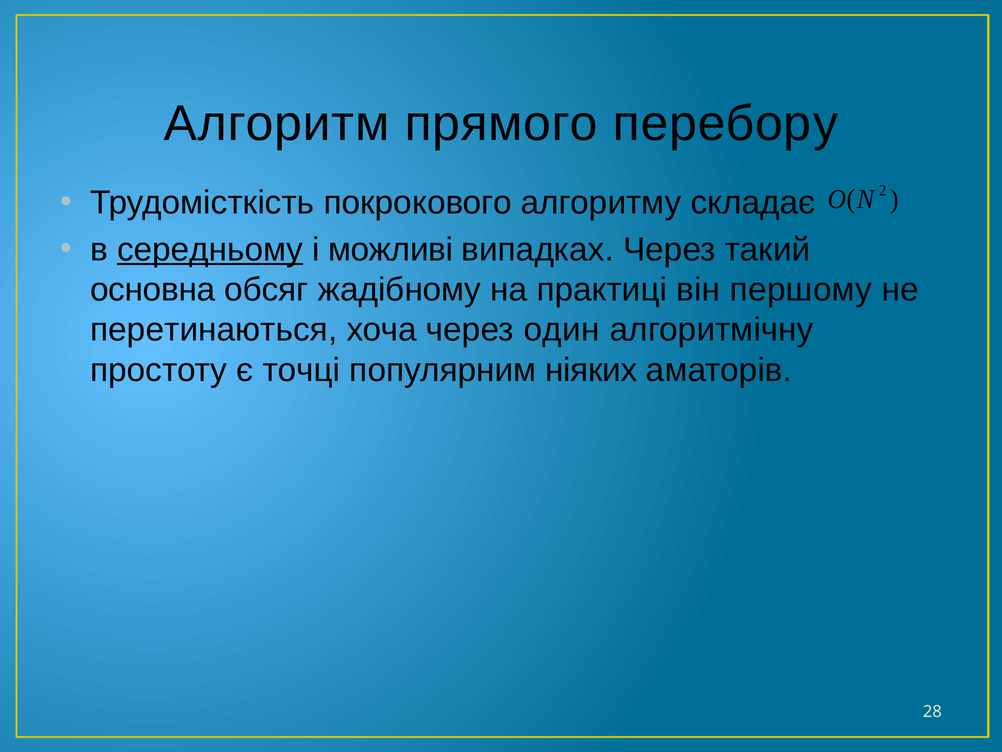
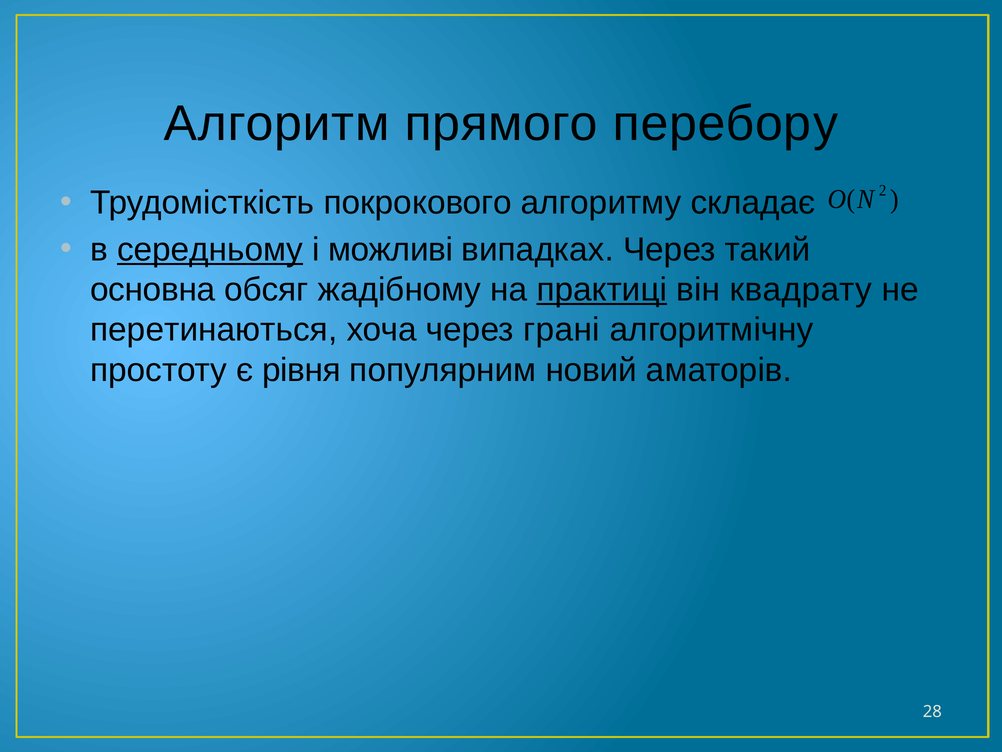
практиці underline: none -> present (602, 290)
першому: першому -> квадрату (801, 290)
один: один -> грані (562, 330)
точці: точці -> рівня (302, 370)
ніяких: ніяких -> новий (591, 370)
